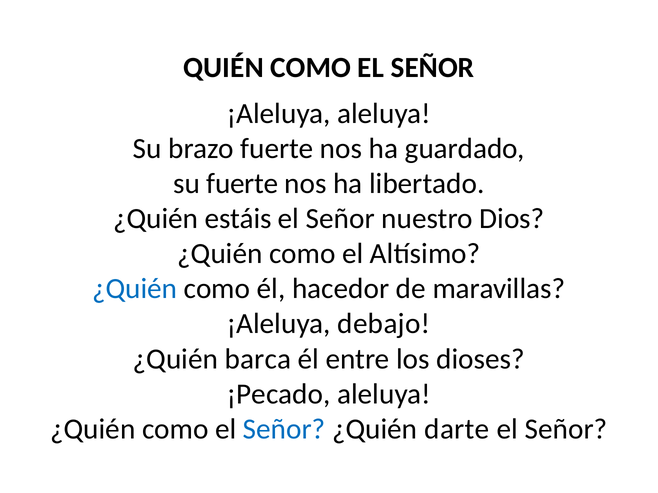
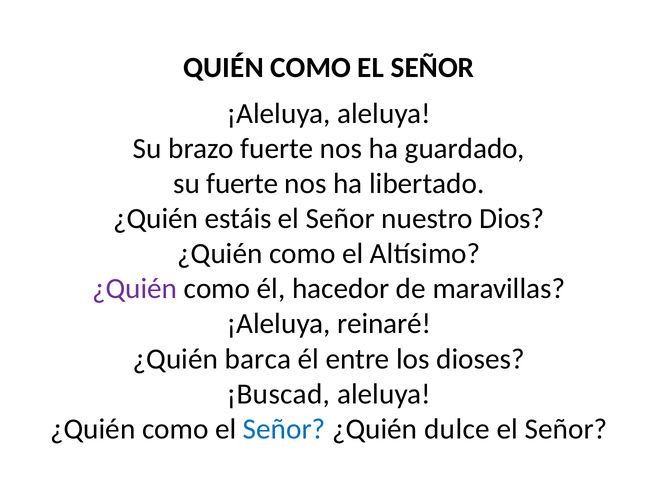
¿Quién colour: blue -> purple (135, 289)
debajo: debajo -> reinaré (384, 324)
¡Pecado: ¡Pecado -> ¡Buscad (279, 394)
darte: darte -> dulce (457, 429)
